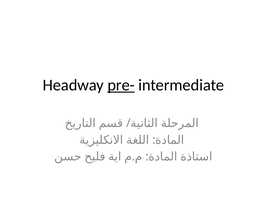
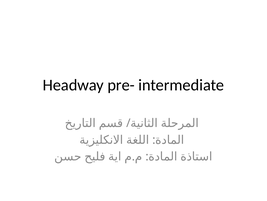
pre- underline: present -> none (121, 85)
